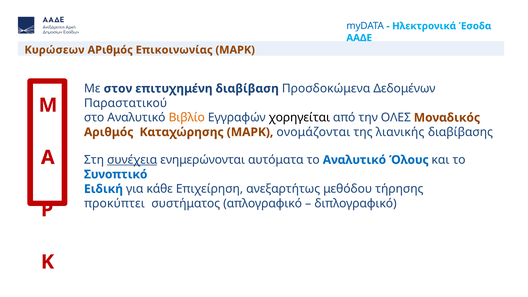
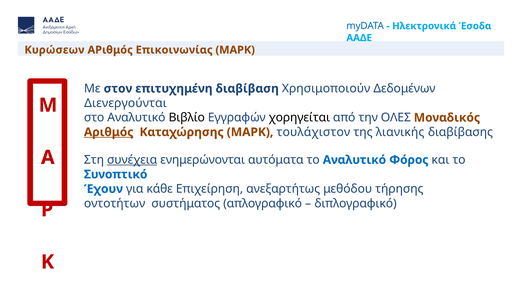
Προσδοκώμενα: Προσδοκώμενα -> Χρησιμοποιούν (326, 89)
Παραστατικού: Παραστατικού -> Διενεργούνται (125, 103)
Βιβλίο colour: orange -> black (187, 118)
Αριθμός underline: none -> present (109, 132)
ονομάζονται: ονομάζονται -> τουλάχιστον (313, 132)
Όλους: Όλους -> Φόρος (409, 160)
Ειδική: Ειδική -> Έχουν (103, 189)
προκύπτει: προκύπτει -> οντοτήτων (115, 203)
